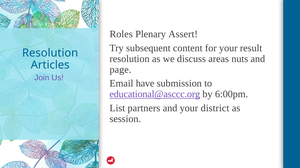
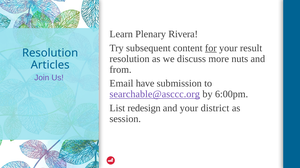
Roles: Roles -> Learn (121, 34)
Assert: Assert -> Rivera (183, 34)
for underline: none -> present (211, 48)
areas: areas -> more (219, 59)
page: page -> from (121, 70)
educational@asccc.org: educational@asccc.org -> searchable@asccc.org (155, 95)
partners: partners -> redesign (144, 109)
